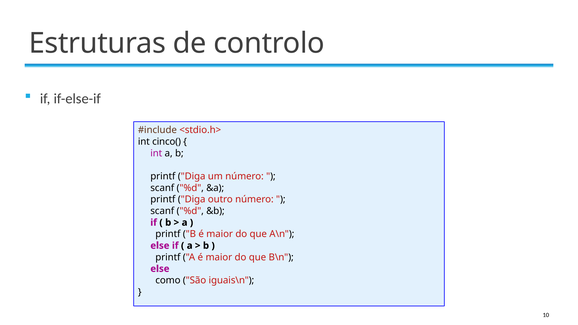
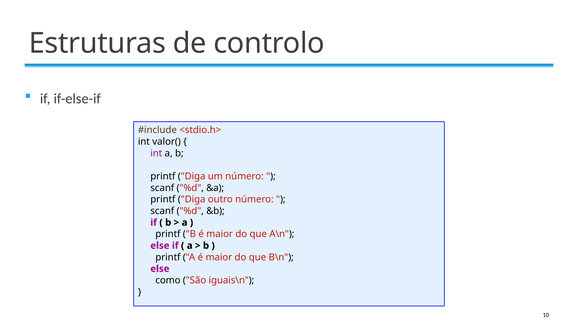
cinco(: cinco( -> valor( (167, 142)
